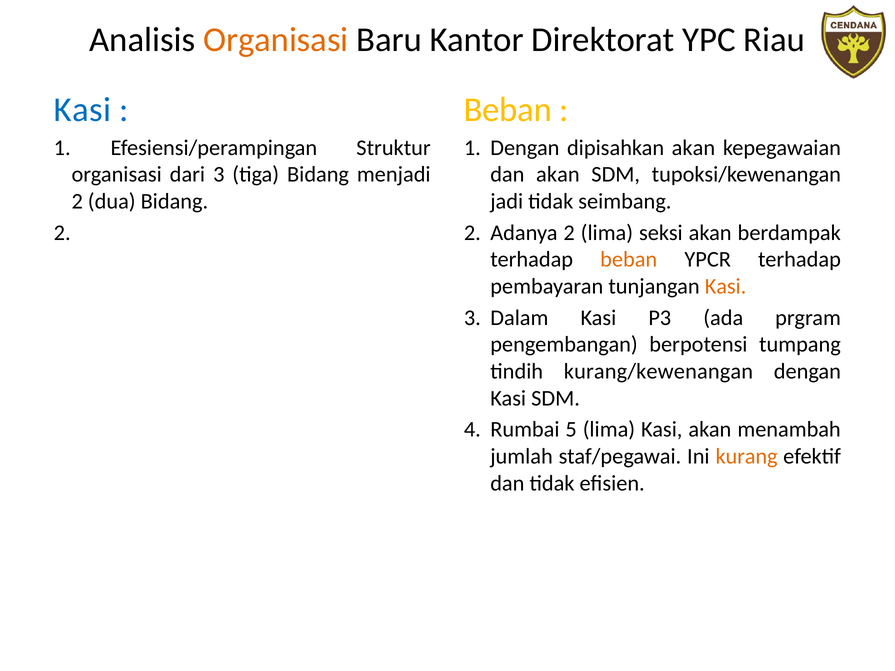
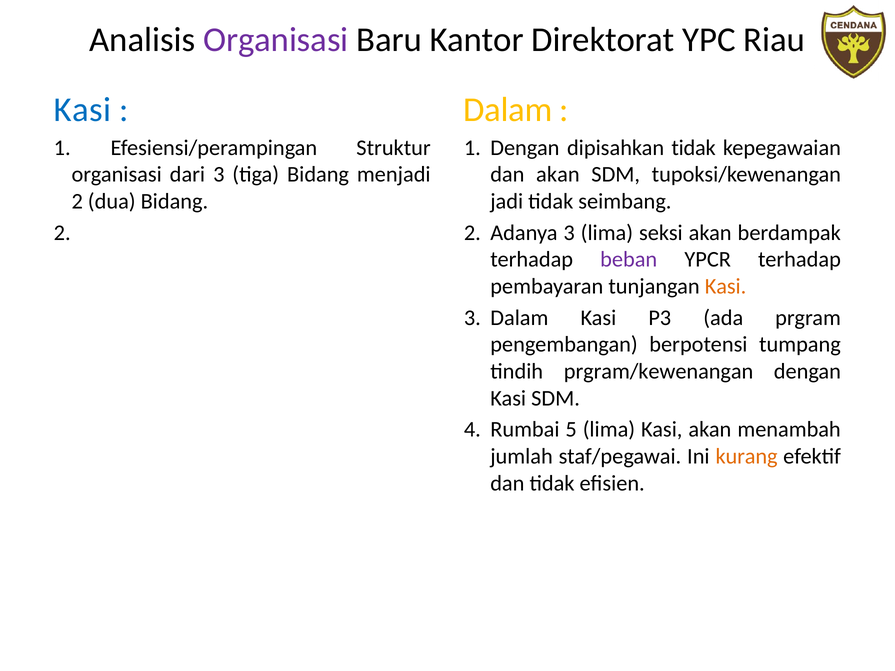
Organisasi colour: orange -> purple (276, 40)
Beban: Beban -> Dalam (508, 110)
dipisahkan akan: akan -> tidak (694, 148)
Adanya 2: 2 -> 3 (569, 233)
beban colour: orange -> purple (629, 260)
kurang/kewenangan: kurang/kewenangan -> prgram/kewenangan (659, 372)
